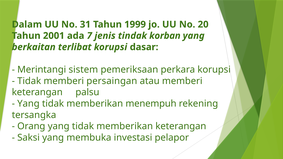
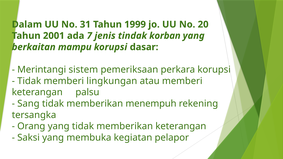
terlibat: terlibat -> mampu (75, 47)
persaingan: persaingan -> lingkungan (112, 81)
Yang: Yang -> Sang (28, 104)
investasi: investasi -> kegiatan (133, 138)
